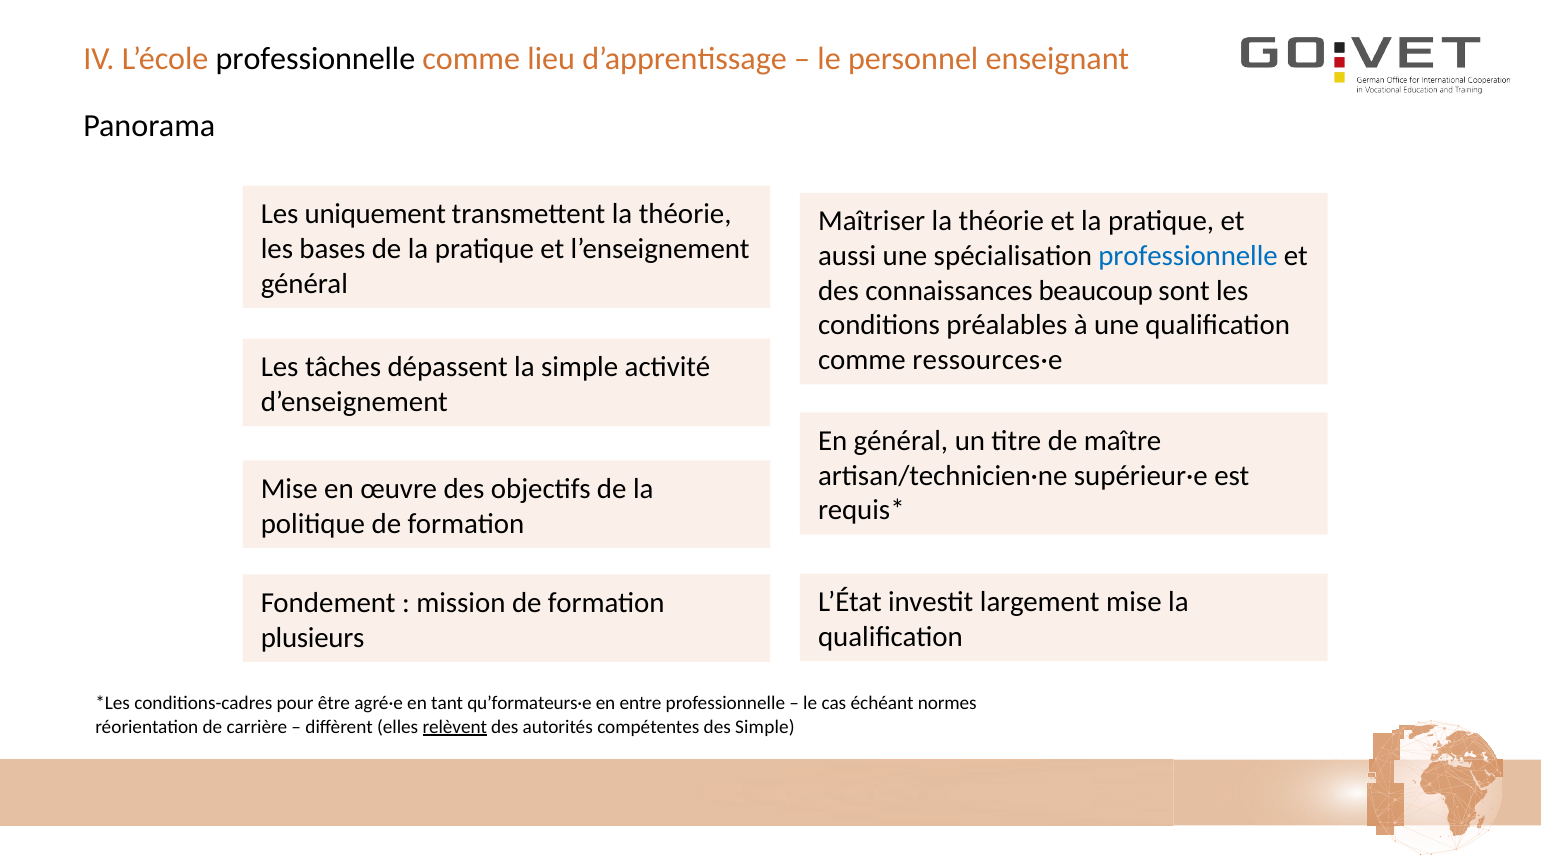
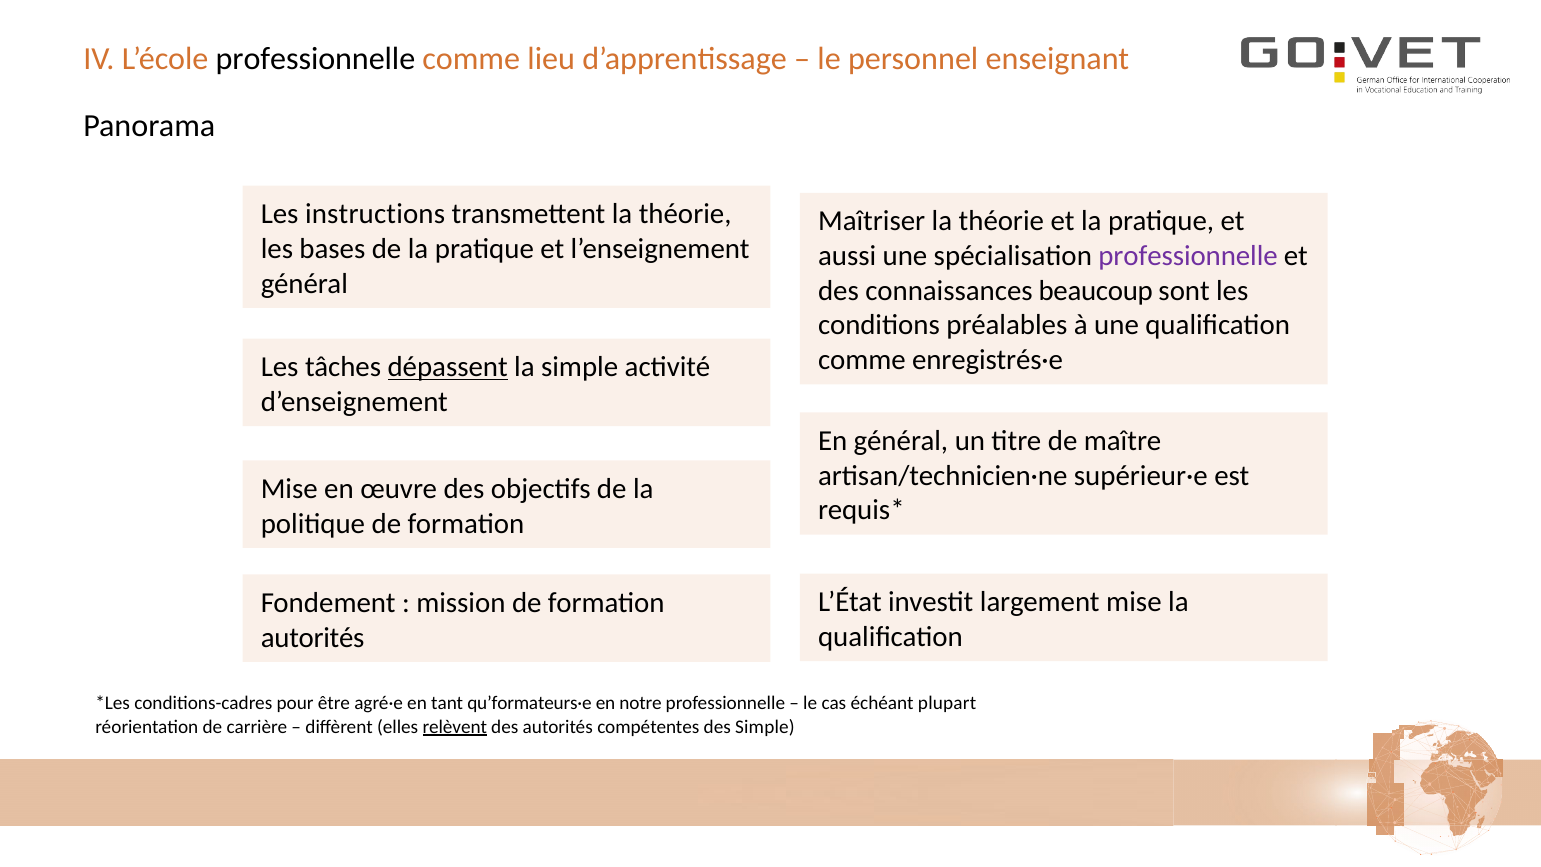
uniquement: uniquement -> instructions (375, 214)
professionnelle colour: blue -> purple (1188, 256)
ressources·e: ressources·e -> enregistrés·e (988, 360)
dépassent underline: none -> present (448, 367)
plusieurs: plusieurs -> autorités (313, 637)
entre: entre -> notre (641, 703)
normes: normes -> plupart (947, 703)
